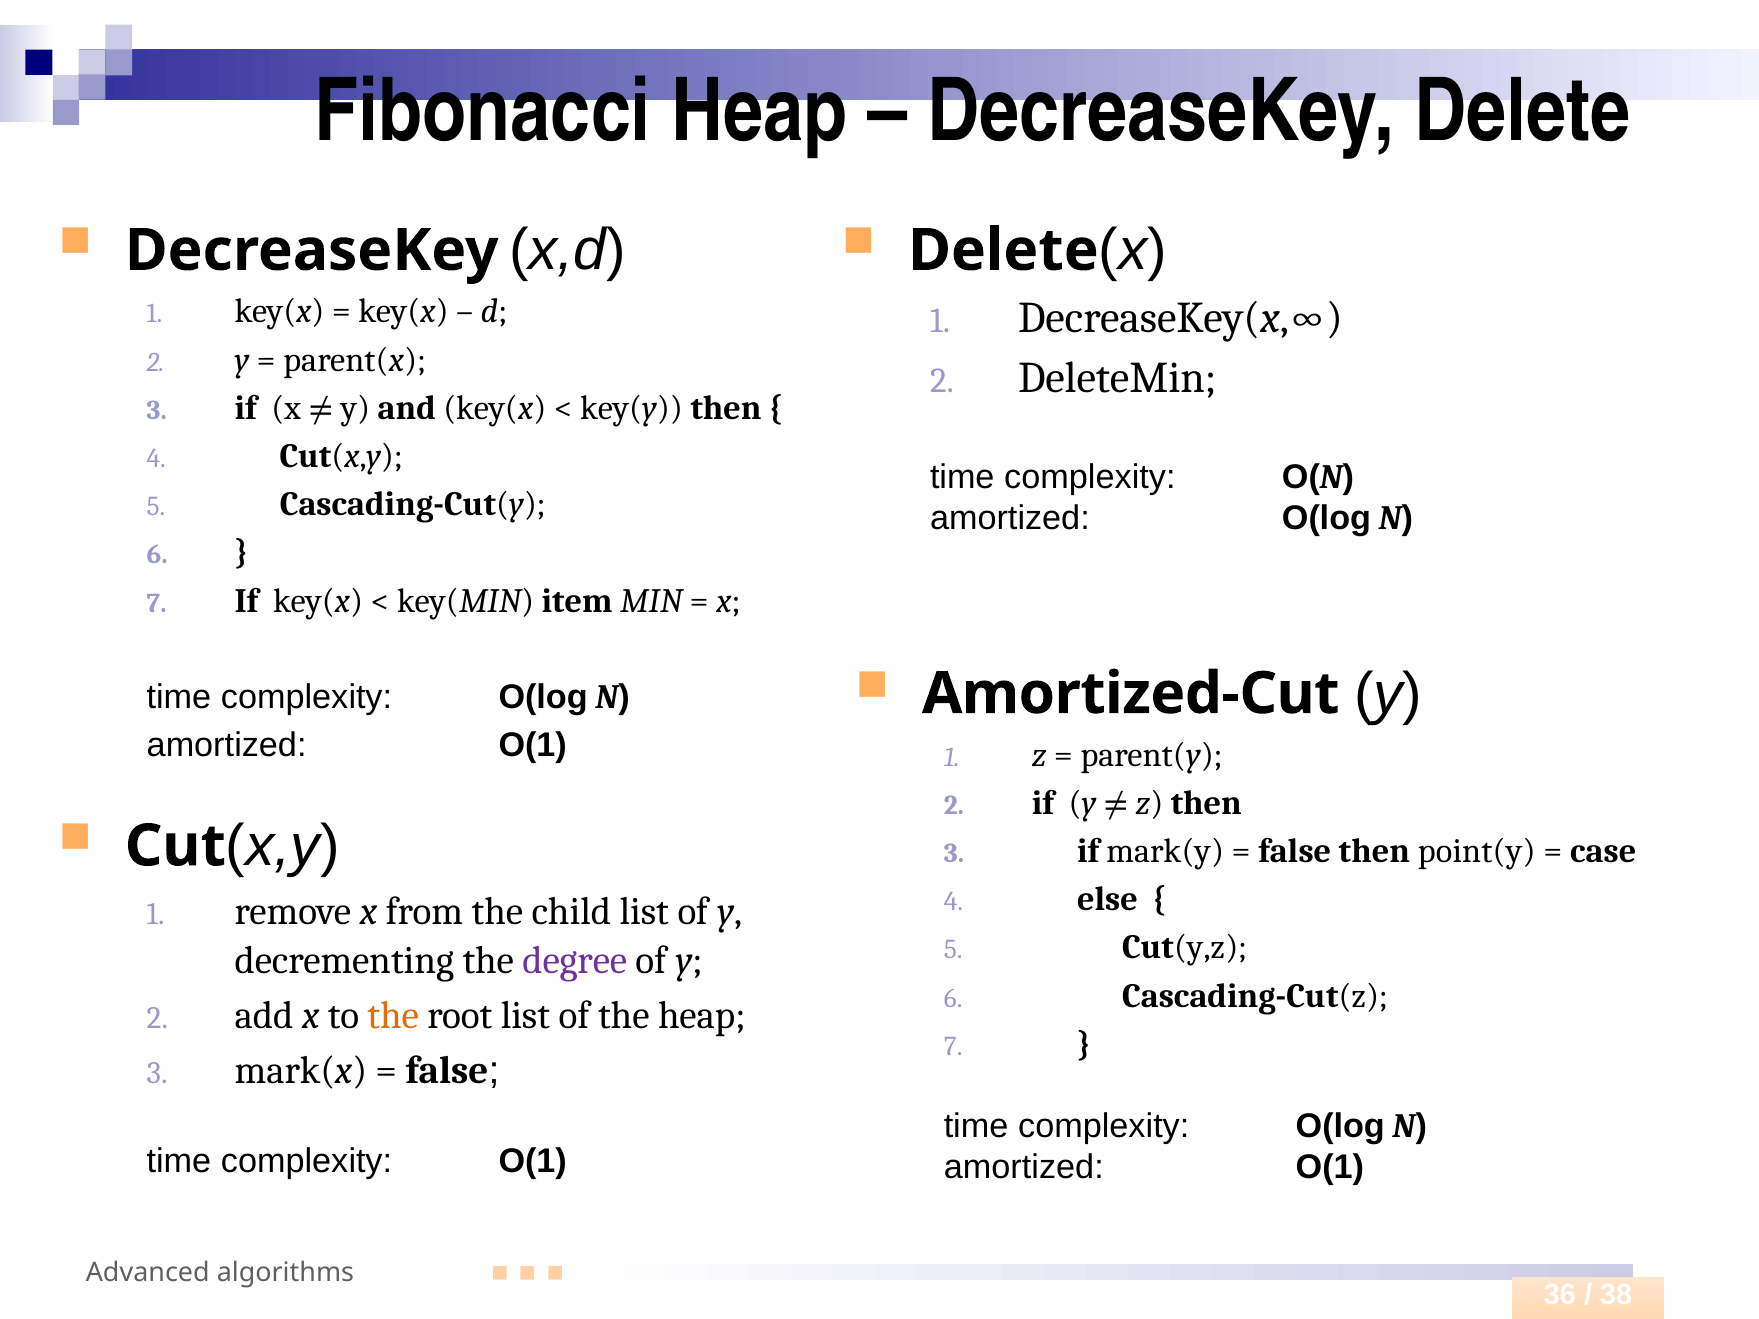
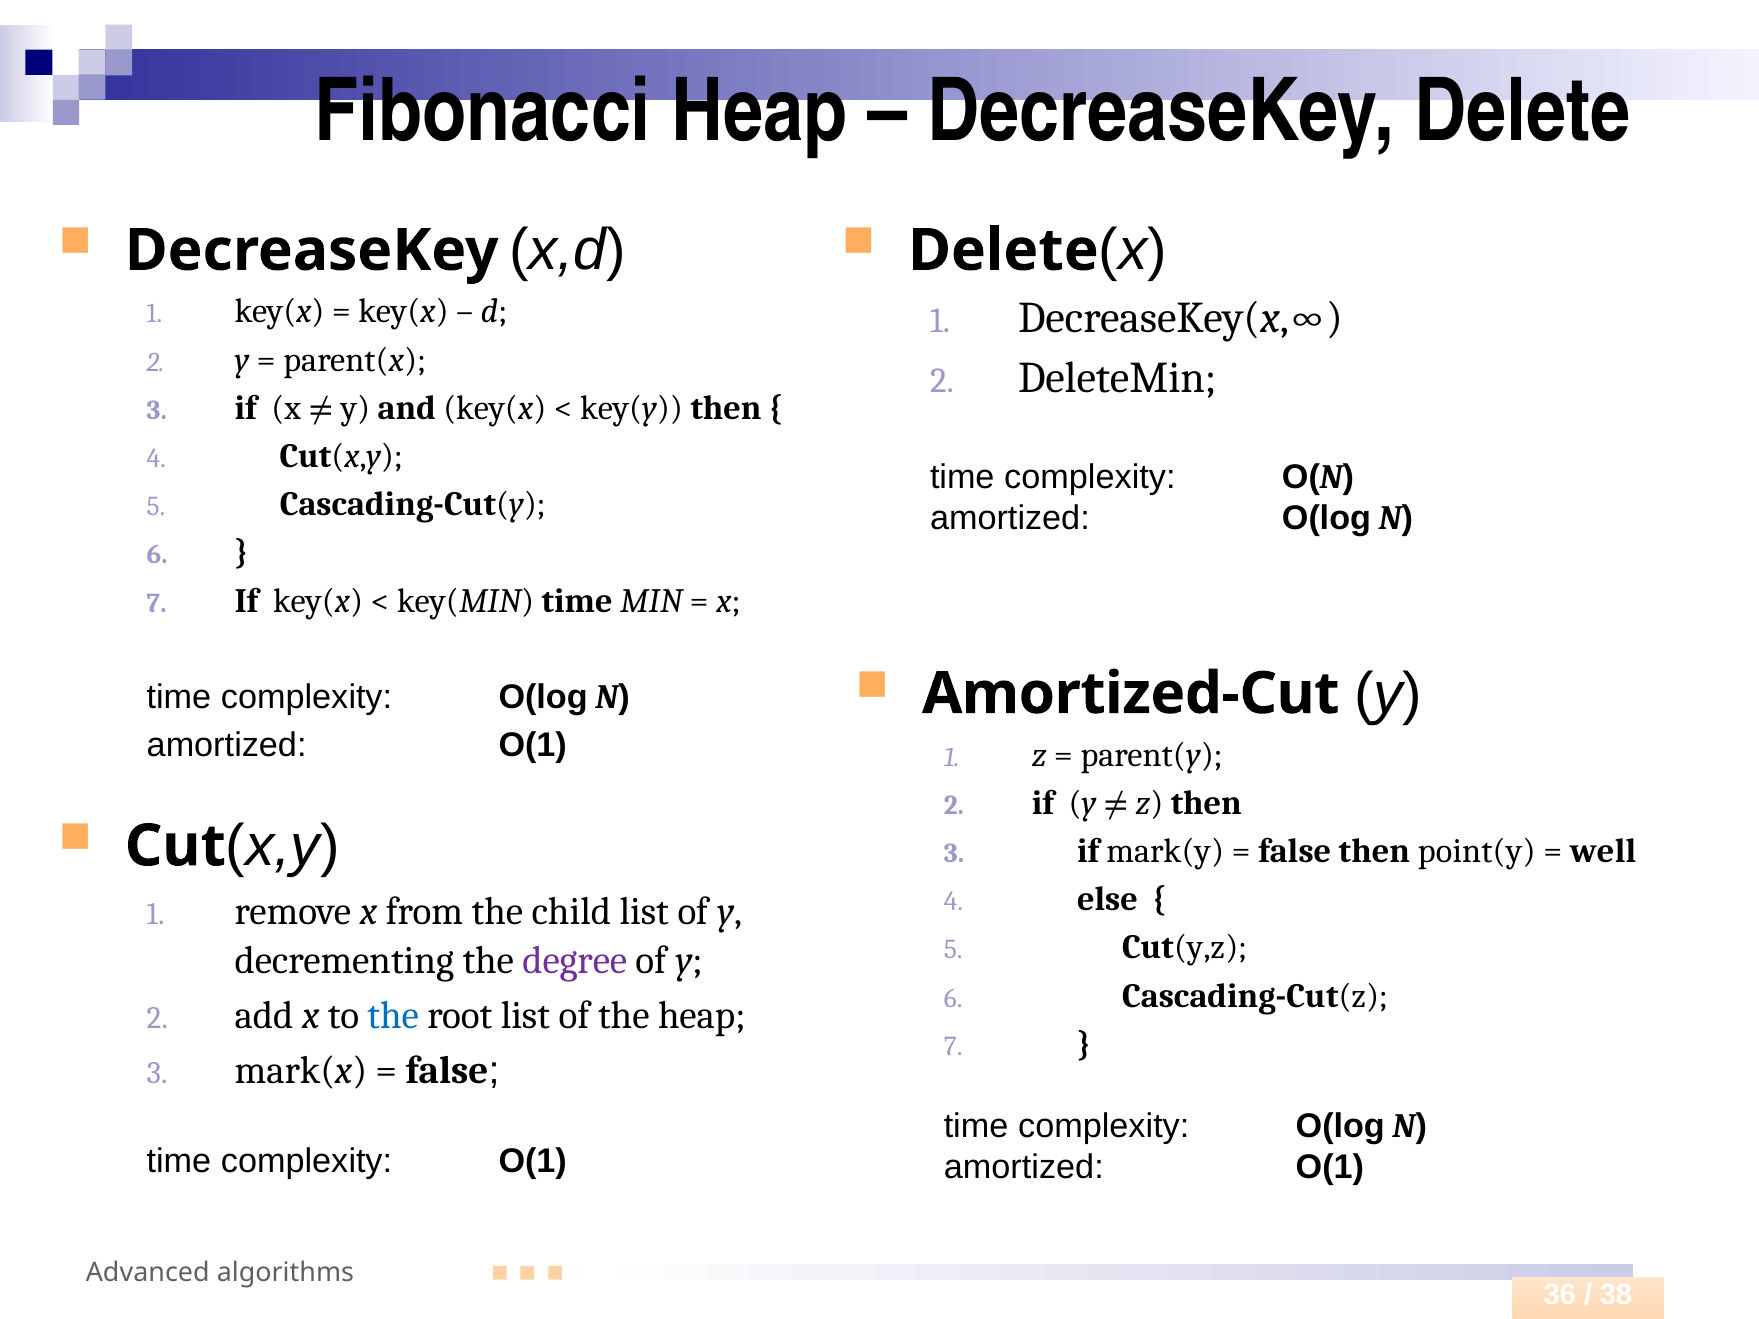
key(MIN item: item -> time (577, 601)
case: case -> well (1603, 851)
the colour: orange -> blue (393, 1016)
